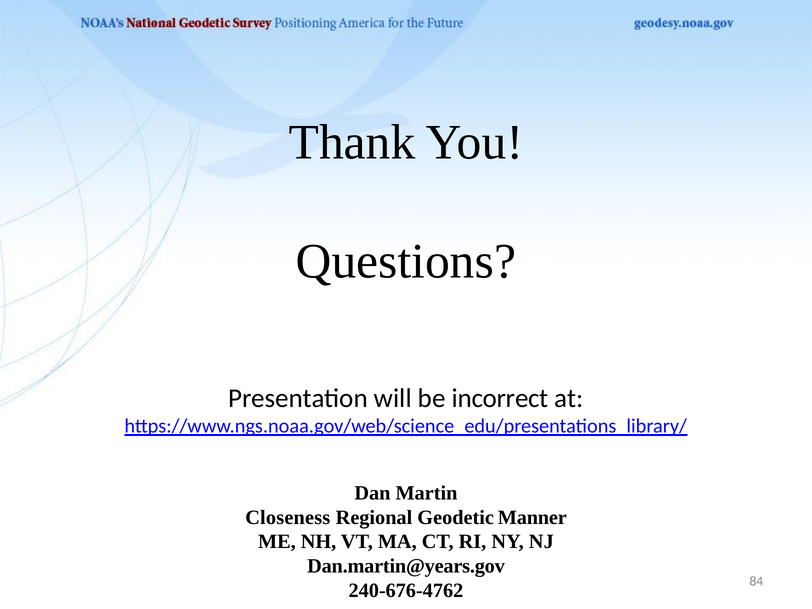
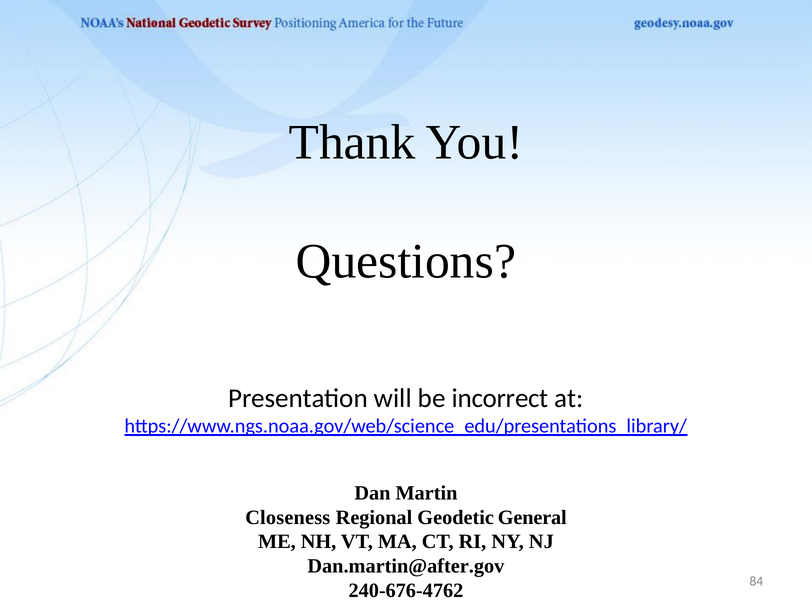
Manner: Manner -> General (532, 517)
Dan.martin@years.gov: Dan.martin@years.gov -> Dan.martin@after.gov (406, 566)
